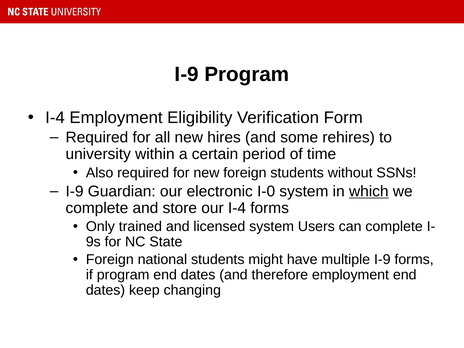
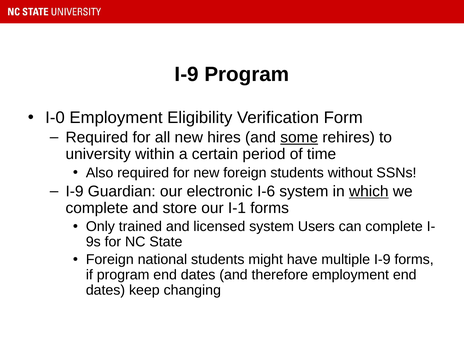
I-4: I-4 -> I-0 (55, 118)
some underline: none -> present (299, 138)
I-0: I-0 -> I-6 (266, 191)
our I-4: I-4 -> I-1 (237, 208)
